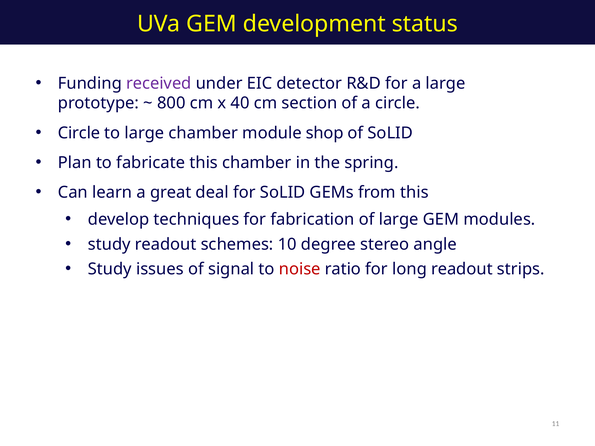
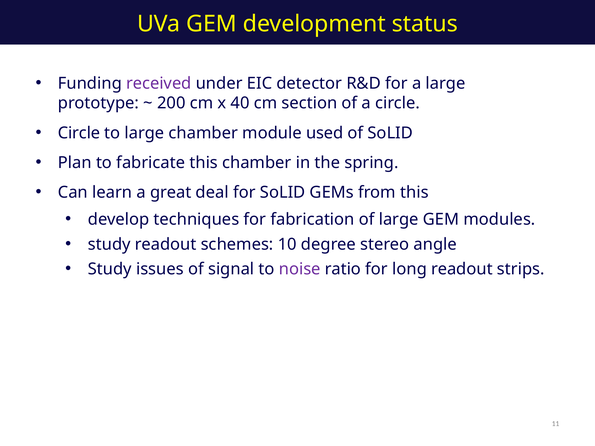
800: 800 -> 200 (171, 103)
shop: shop -> used (325, 133)
noise colour: red -> purple (300, 269)
